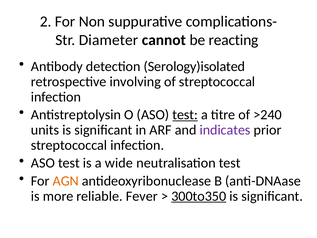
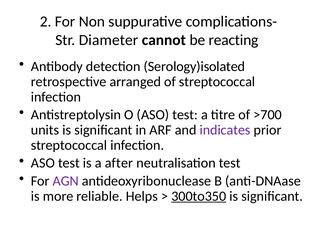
involving: involving -> arranged (135, 82)
test underline: present -> none (185, 115)
>240: >240 -> >700 (268, 115)
wide: wide -> after (119, 163)
AGN colour: orange -> purple (66, 181)
Fever: Fever -> Helps (142, 196)
